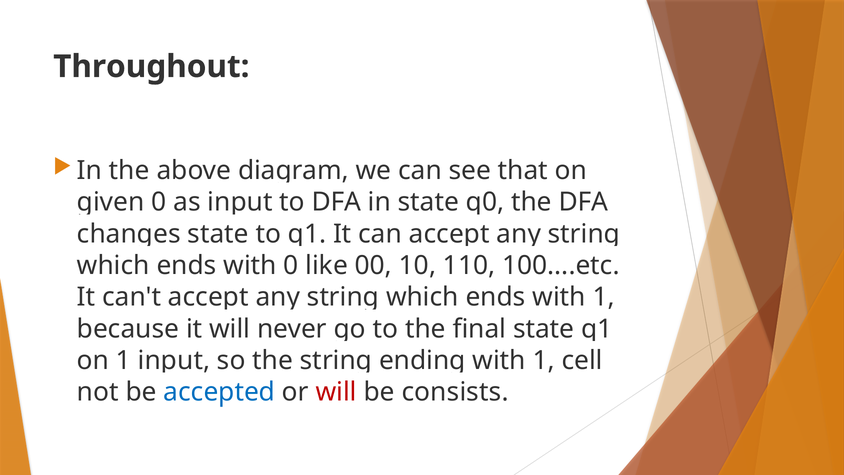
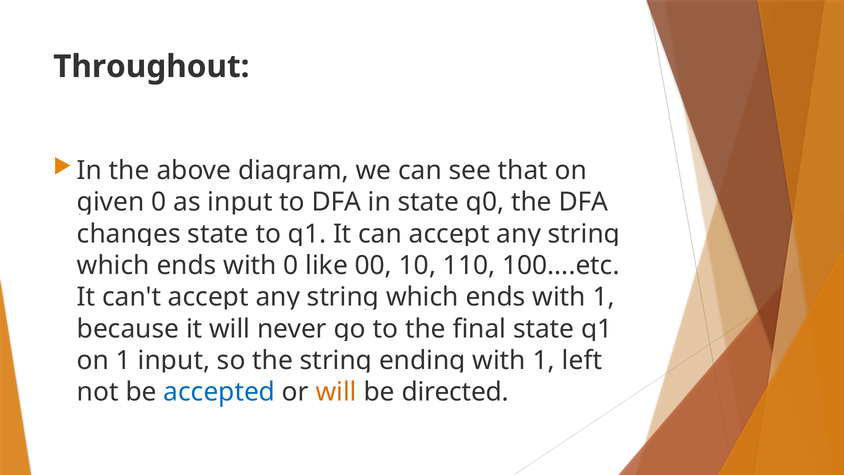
cell: cell -> left (582, 360)
will colour: red -> orange (336, 392)
consists: consists -> directed (455, 392)
